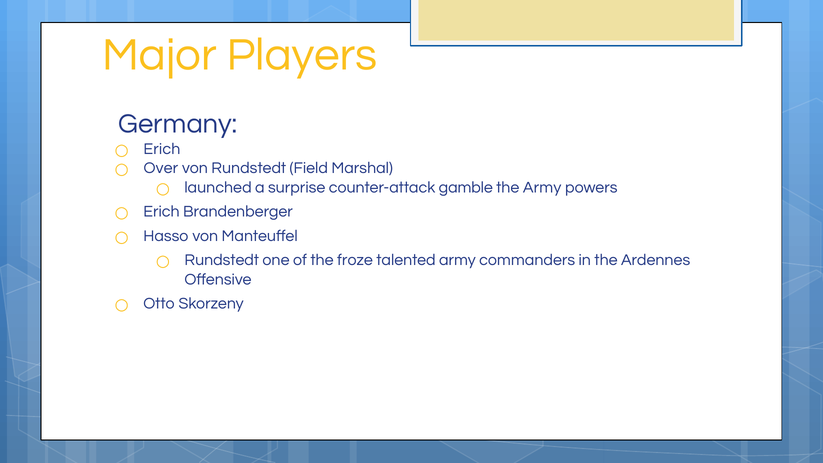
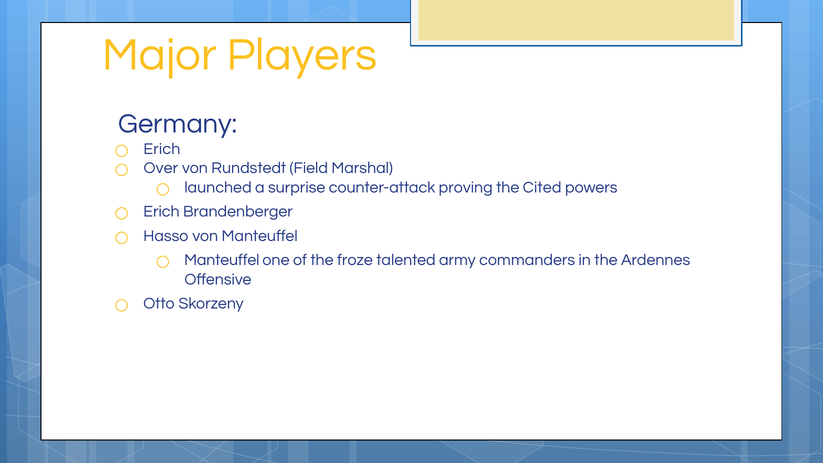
gamble: gamble -> proving (466, 187)
the Army: Army -> Cited (542, 187)
Rundstedt: Rundstedt -> Manteuffel (222, 260)
